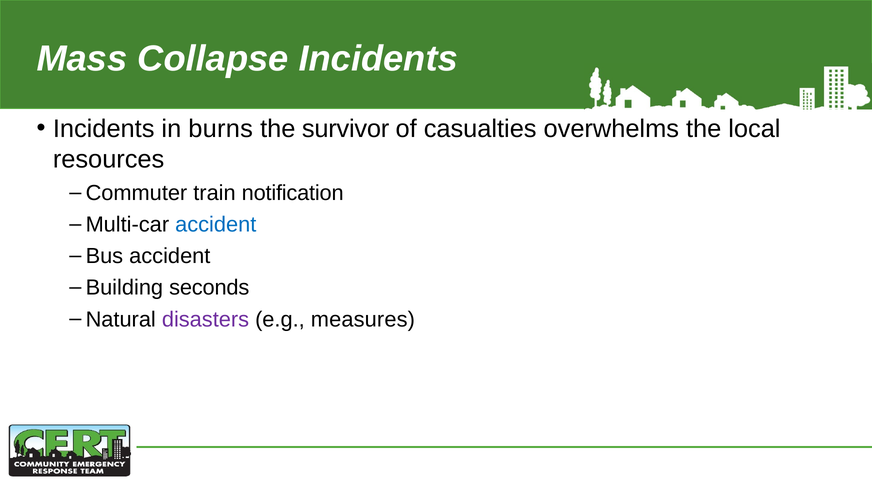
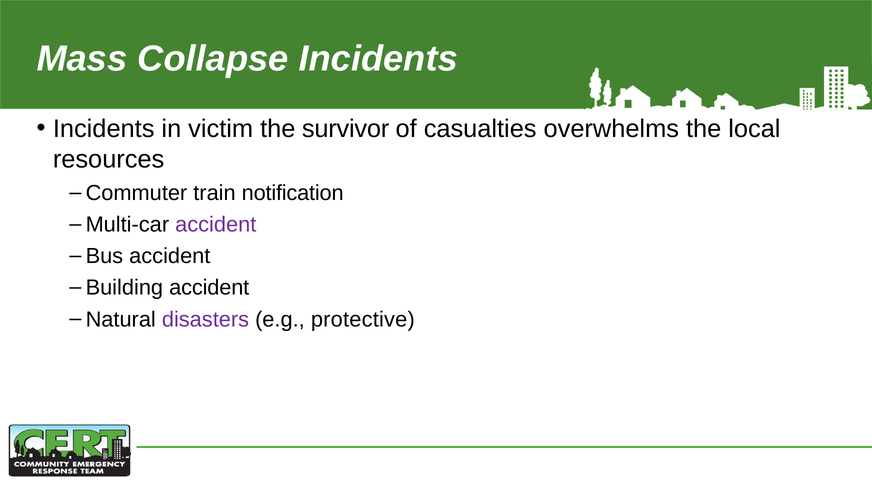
burns: burns -> victim (221, 129)
accident colour: blue -> purple (216, 225)
seconds: seconds -> accident (209, 288)
measures: measures -> protective (363, 320)
